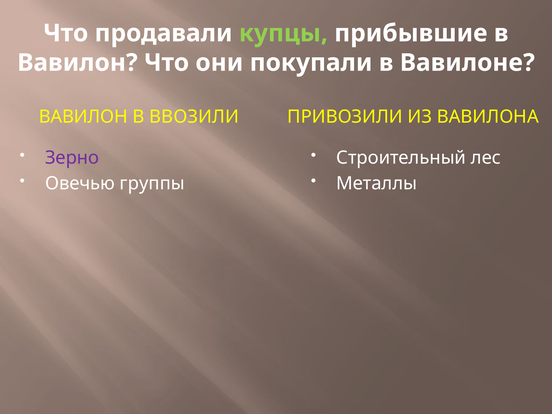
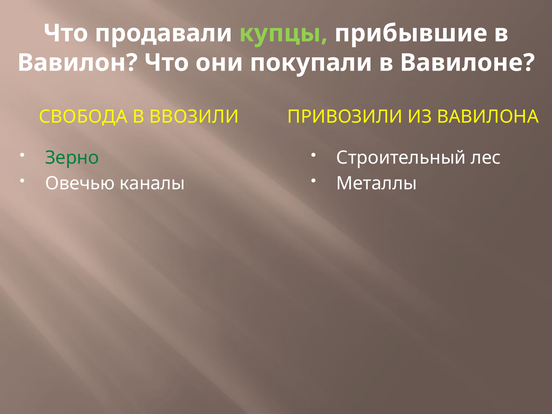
ВАВИЛОН: ВАВИЛОН -> СВОБОДА (83, 117)
Зерно colour: purple -> green (72, 158)
группы: группы -> каналы (152, 183)
